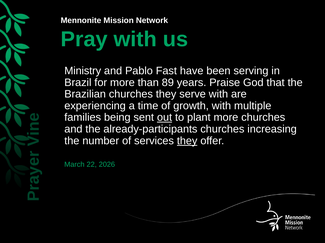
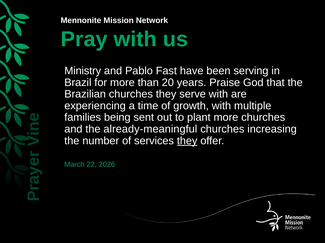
89: 89 -> 20 (168, 83)
out underline: present -> none (165, 118)
already-participants: already-participants -> already-meaningful (150, 129)
